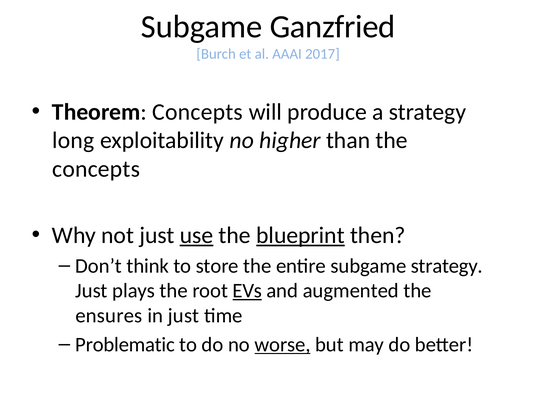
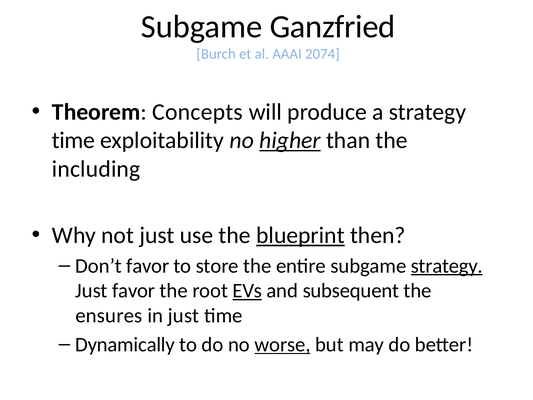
2017: 2017 -> 2074 (322, 54)
long: long -> time (73, 140)
higher underline: none -> present (290, 140)
concepts: concepts -> including (96, 169)
use underline: present -> none (197, 235)
Don’t think: think -> favor (148, 266)
strategy underline: none -> present (447, 266)
Just plays: plays -> favor (134, 291)
augmented: augmented -> subsequent (351, 291)
Problematic: Problematic -> Dynamically (125, 344)
